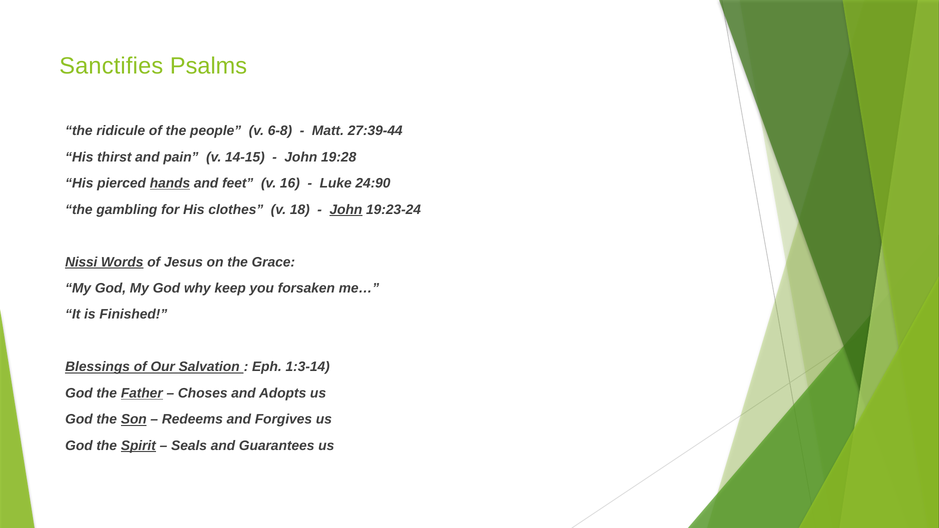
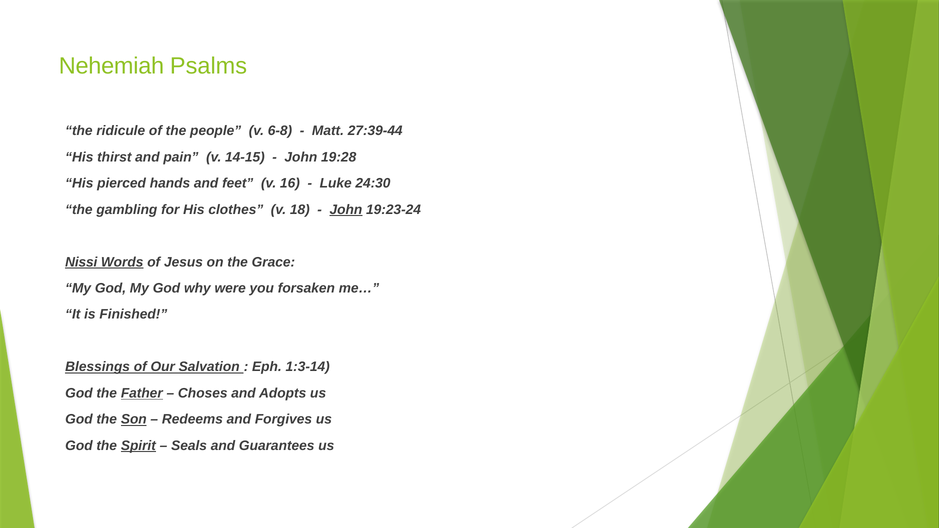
Sanctifies: Sanctifies -> Nehemiah (111, 66)
hands underline: present -> none (170, 183)
24:90: 24:90 -> 24:30 (373, 183)
keep: keep -> were (230, 288)
